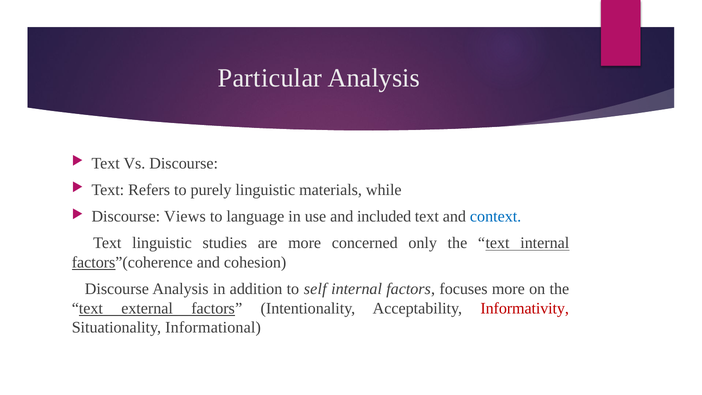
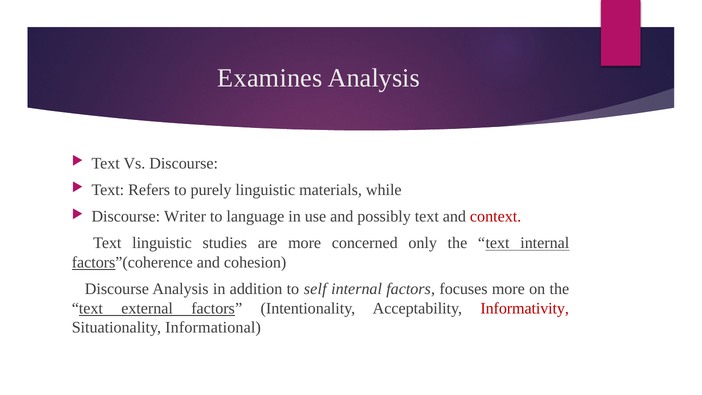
Particular: Particular -> Examines (270, 78)
Views: Views -> Writer (185, 216)
included: included -> possibly (384, 216)
context colour: blue -> red (496, 216)
